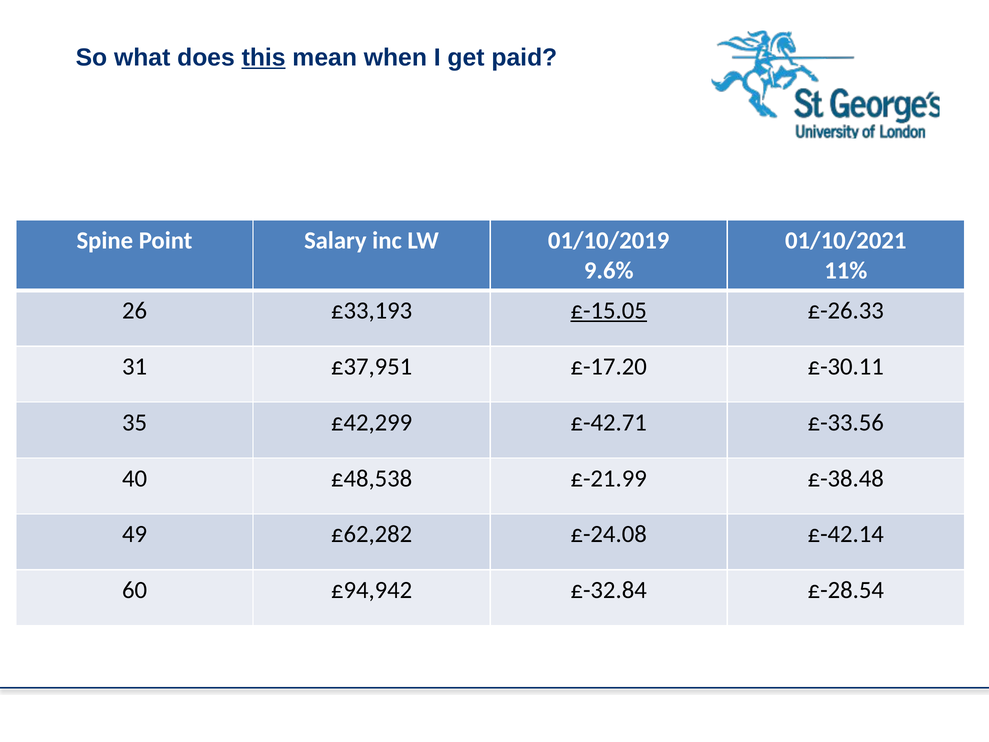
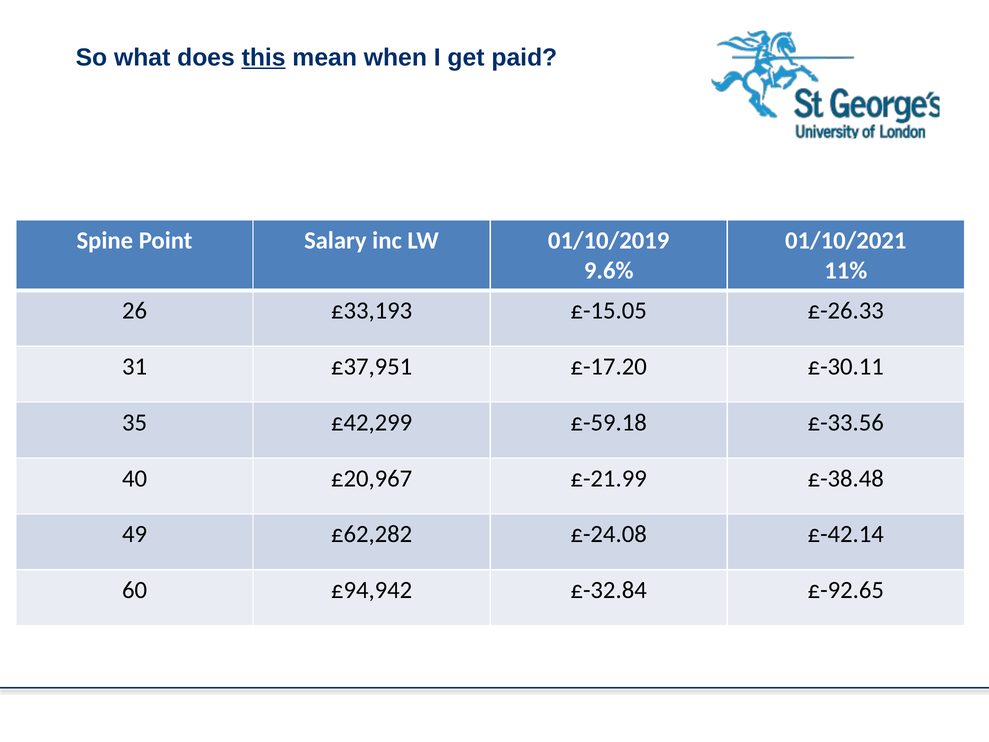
£-15.05 underline: present -> none (609, 311)
£-42.71: £-42.71 -> £-59.18 (609, 422)
£48,538: £48,538 -> £20,967 (372, 478)
£-28.54: £-28.54 -> £-92.65 (846, 590)
